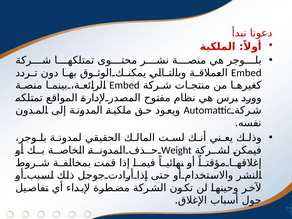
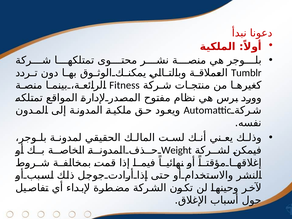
Embed: Embed -> Tumblr (246, 73)
Embed: Embed -> Fitness (124, 85)
